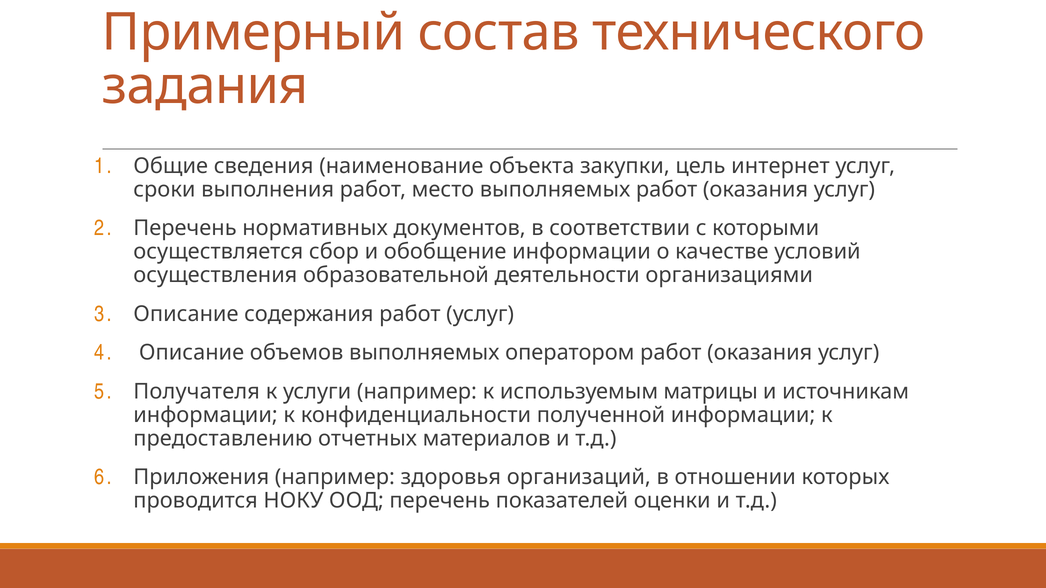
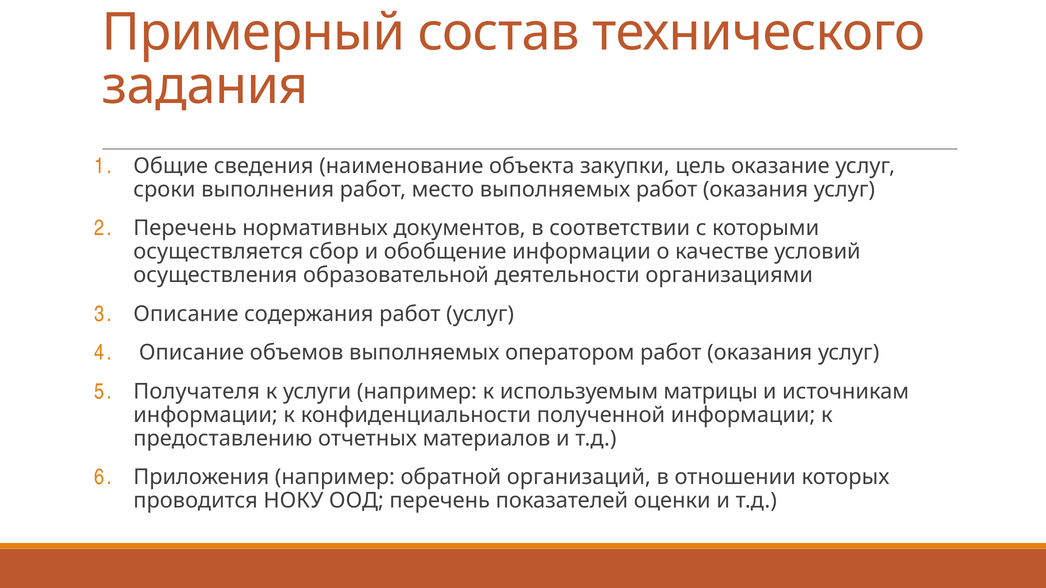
интернет: интернет -> оказание (780, 166)
здоровья: здоровья -> обратной (451, 478)
